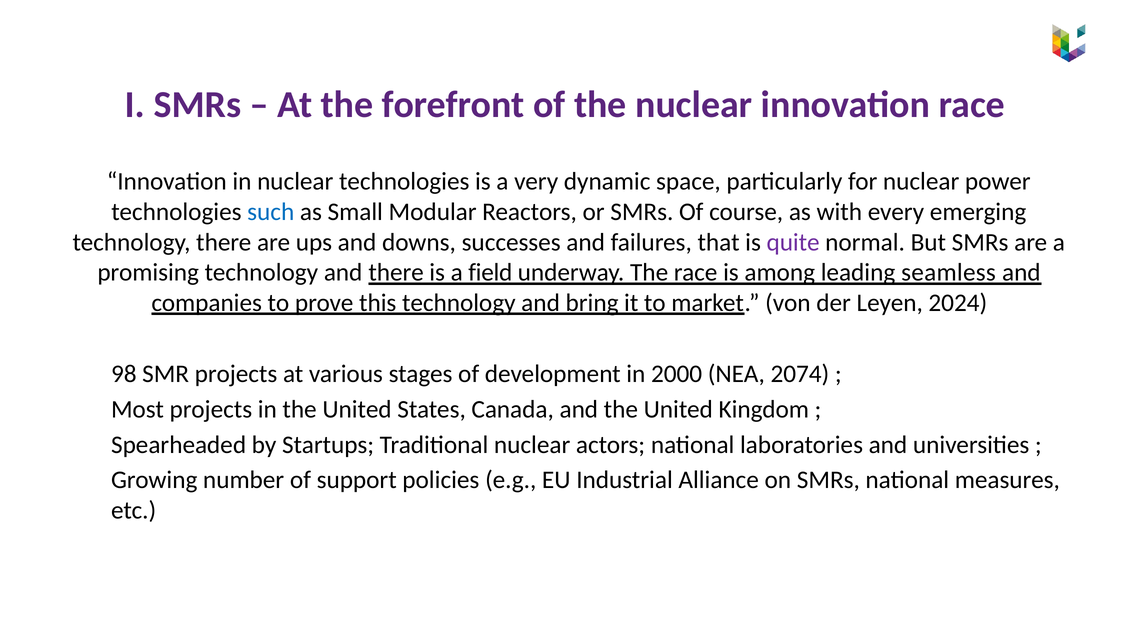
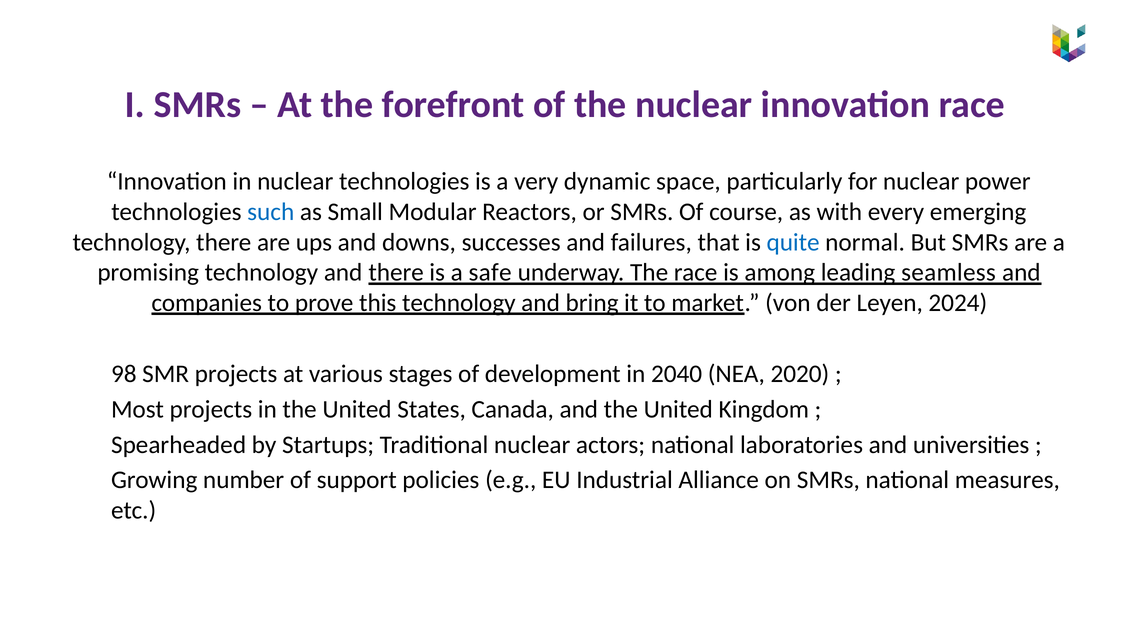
quite colour: purple -> blue (793, 242)
field: field -> safe (490, 272)
2000: 2000 -> 2040 (677, 374)
2074: 2074 -> 2020 (800, 374)
